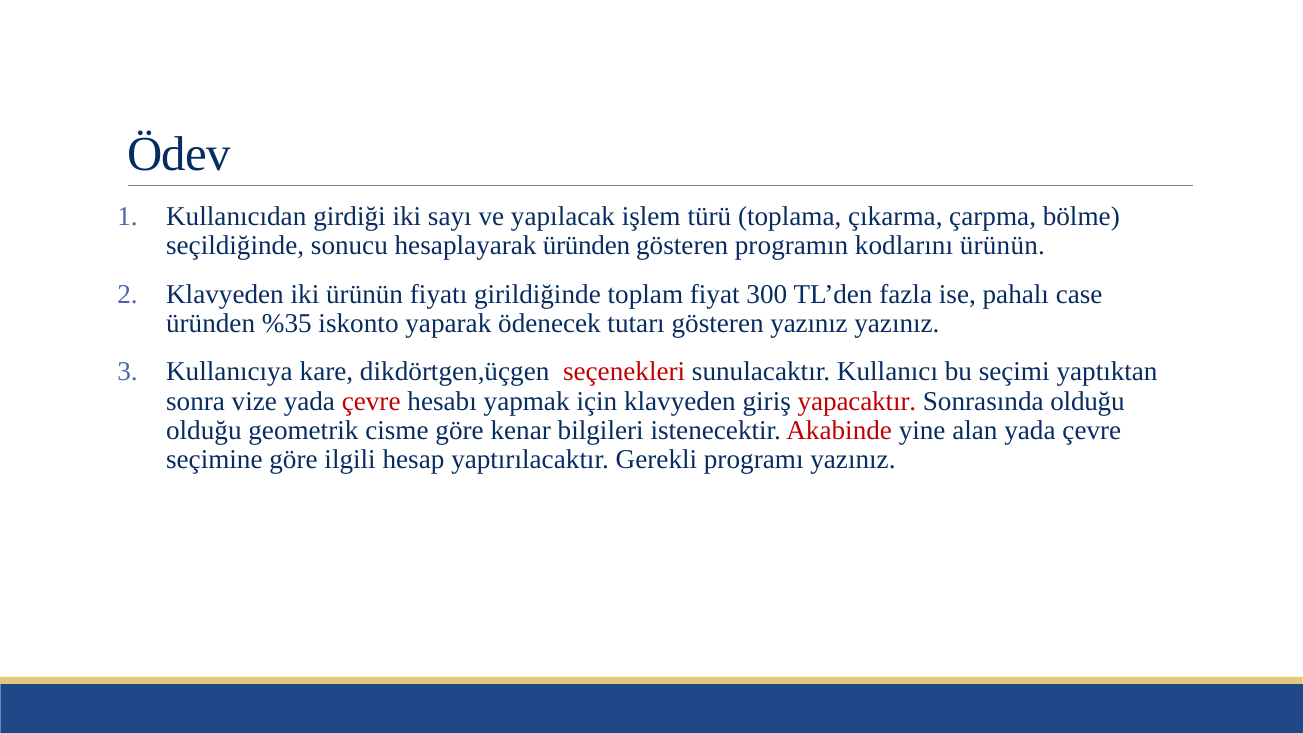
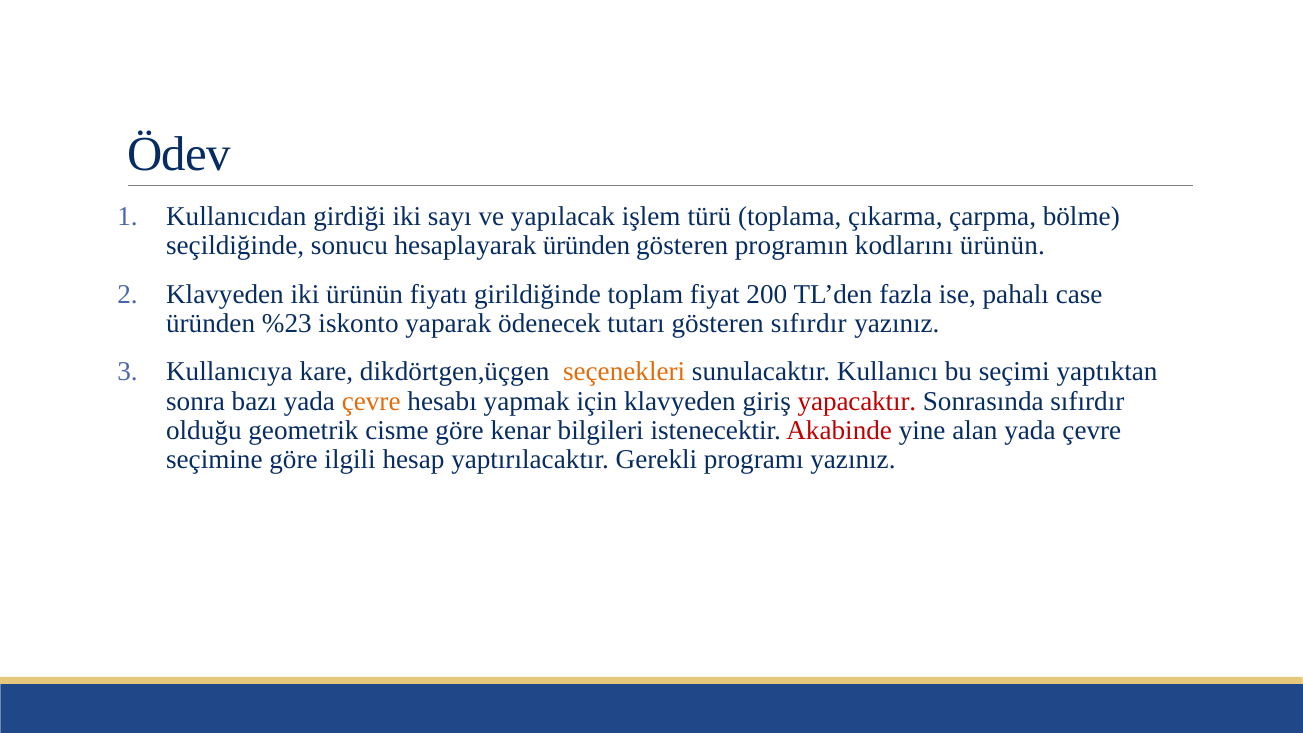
300: 300 -> 200 (767, 294)
%35: %35 -> %23 (287, 324)
gösteren yazınız: yazınız -> sıfırdır (809, 324)
seçenekleri colour: red -> orange (624, 372)
vize: vize -> bazı (254, 401)
çevre colour: red -> orange (371, 401)
Sonrasında olduğu: olduğu -> sıfırdır (1087, 401)
